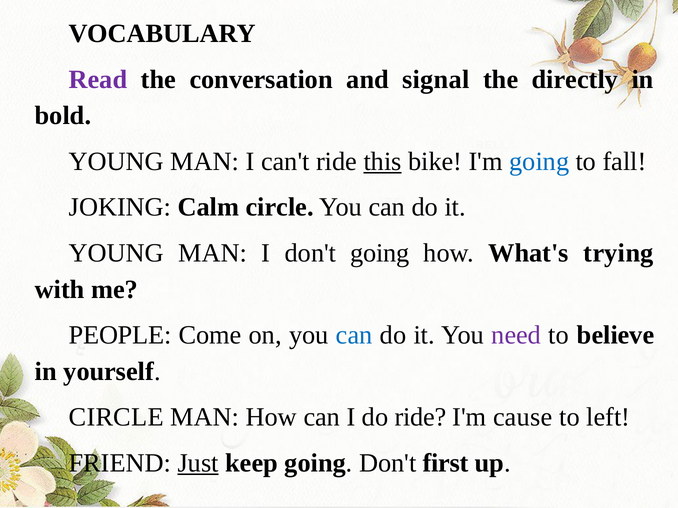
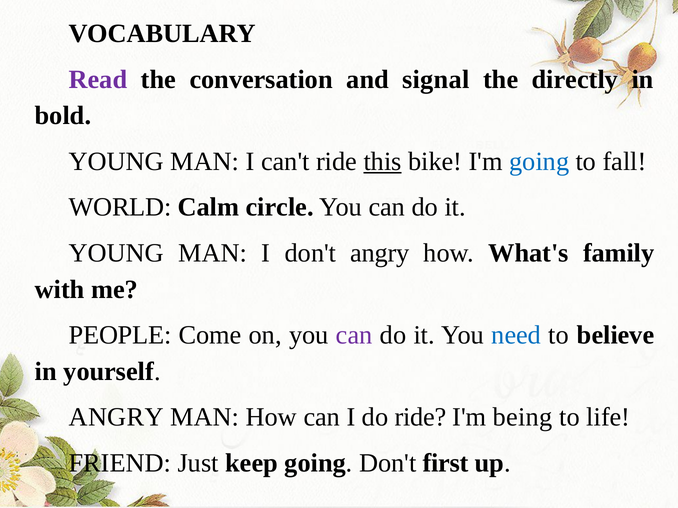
JOKING: JOKING -> WORLD (120, 207)
don't going: going -> angry (380, 253)
trying: trying -> family (619, 253)
can colour: blue -> purple (354, 335)
need colour: purple -> blue (516, 335)
CIRCLE: CIRCLE -> ANGRY (116, 418)
cause: cause -> being (523, 418)
left: left -> life (608, 418)
Just underline: present -> none (198, 463)
